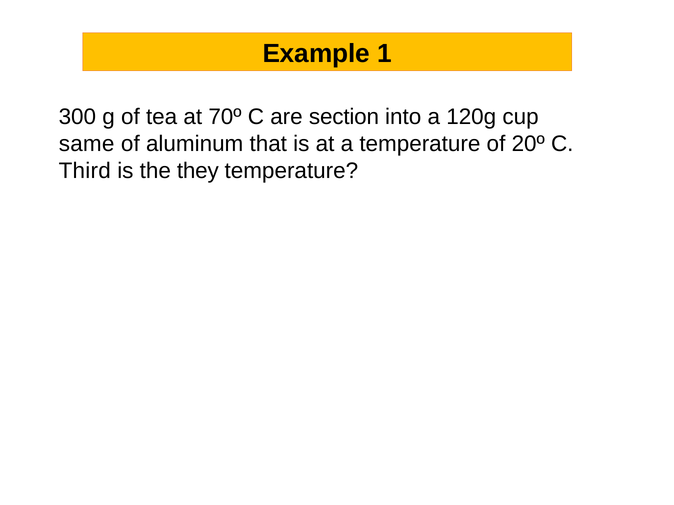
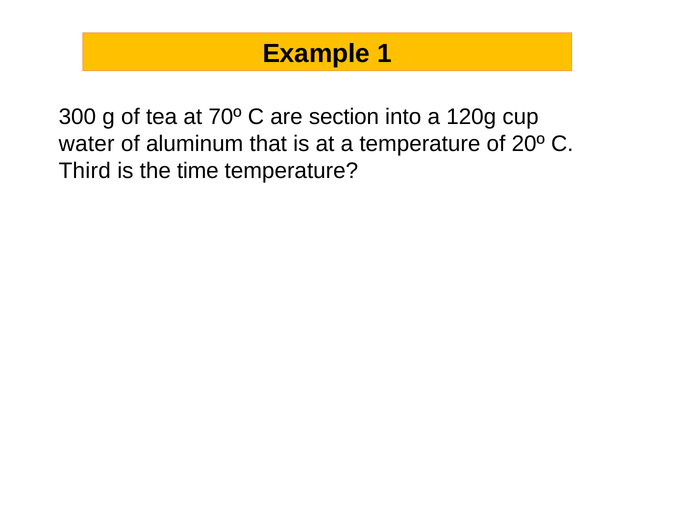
same: same -> water (87, 144)
they: they -> time (198, 171)
